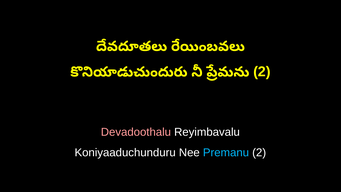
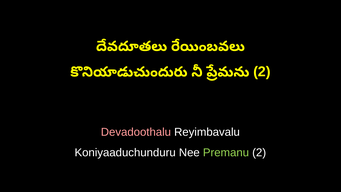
Premanu colour: light blue -> light green (226, 153)
